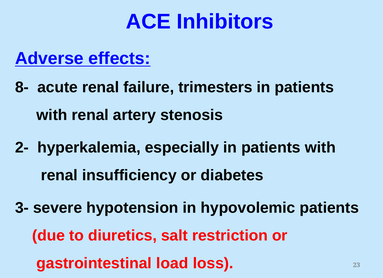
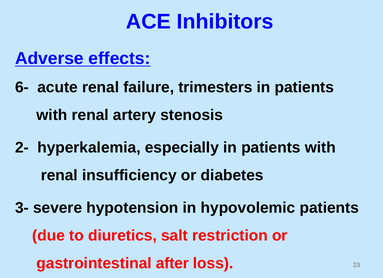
8-: 8- -> 6- (22, 87)
load: load -> after (172, 264)
